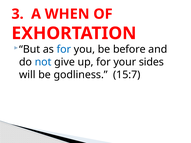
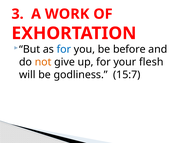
WHEN: WHEN -> WORK (67, 14)
not colour: blue -> orange (43, 62)
sides: sides -> flesh (151, 62)
